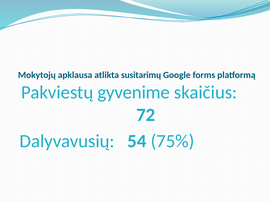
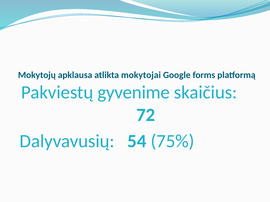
susitarimų: susitarimų -> mokytojai (141, 75)
